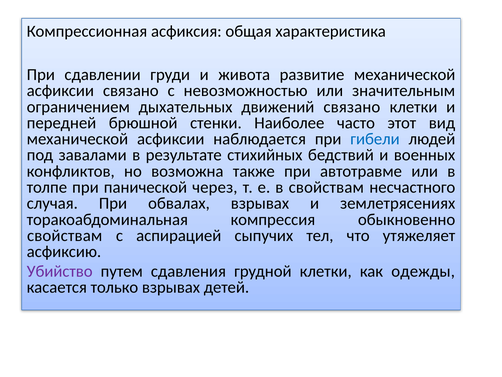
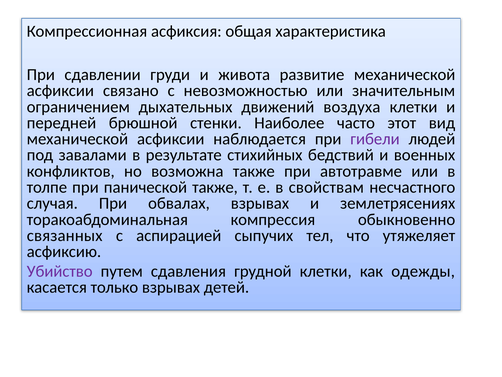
движений связано: связано -> воздуха (352, 107)
гибели colour: blue -> purple (375, 139)
панической через: через -> также (215, 187)
свойствам: свойствам -> связанных (65, 235)
